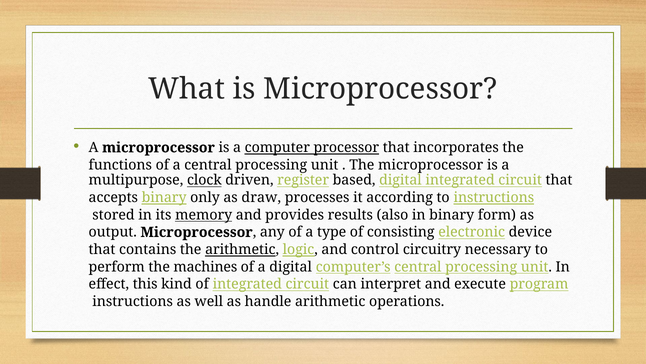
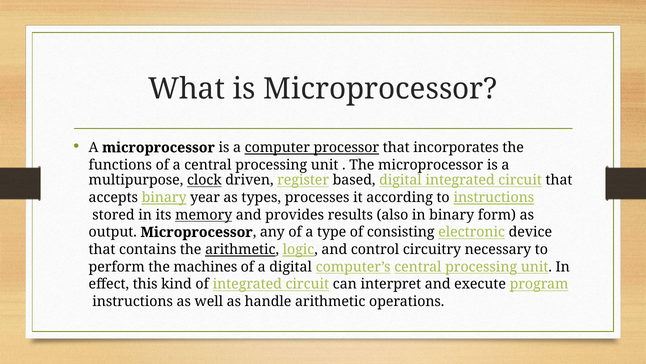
only: only -> year (205, 197)
draw: draw -> types (261, 197)
